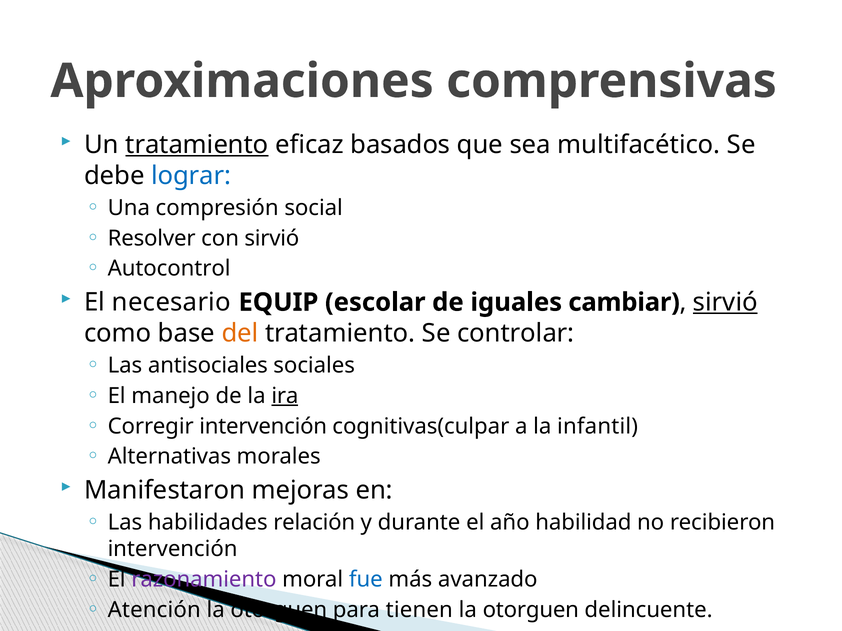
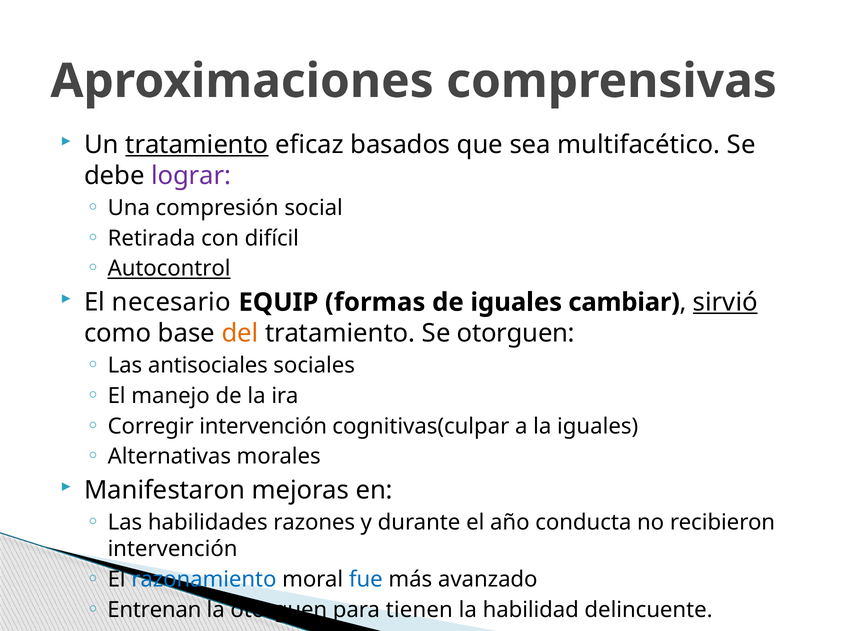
lograr colour: blue -> purple (191, 176)
Resolver: Resolver -> Retirada (152, 238)
con sirvió: sirvió -> difícil (272, 238)
Autocontrol underline: none -> present (169, 269)
escolar: escolar -> formas (375, 303)
Se controlar: controlar -> otorguen (516, 333)
ira underline: present -> none (285, 396)
la infantil: infantil -> iguales (598, 427)
relación: relación -> razones (314, 523)
habilidad: habilidad -> conducta (583, 523)
razonamiento colour: purple -> blue (204, 580)
Atención: Atención -> Entrenan (154, 610)
otorguen: otorguen -> habilidad (531, 610)
